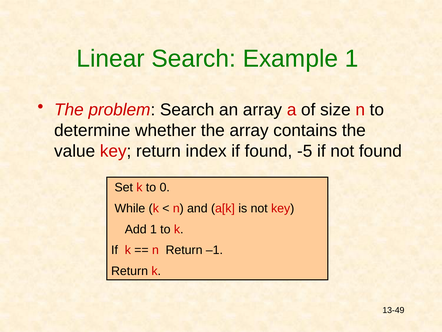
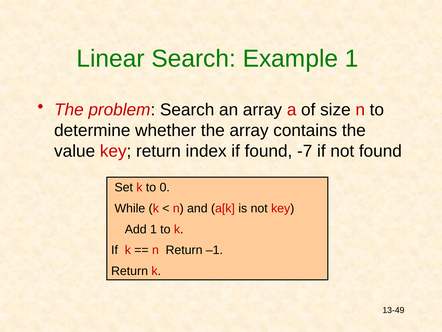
-5: -5 -> -7 (305, 151)
